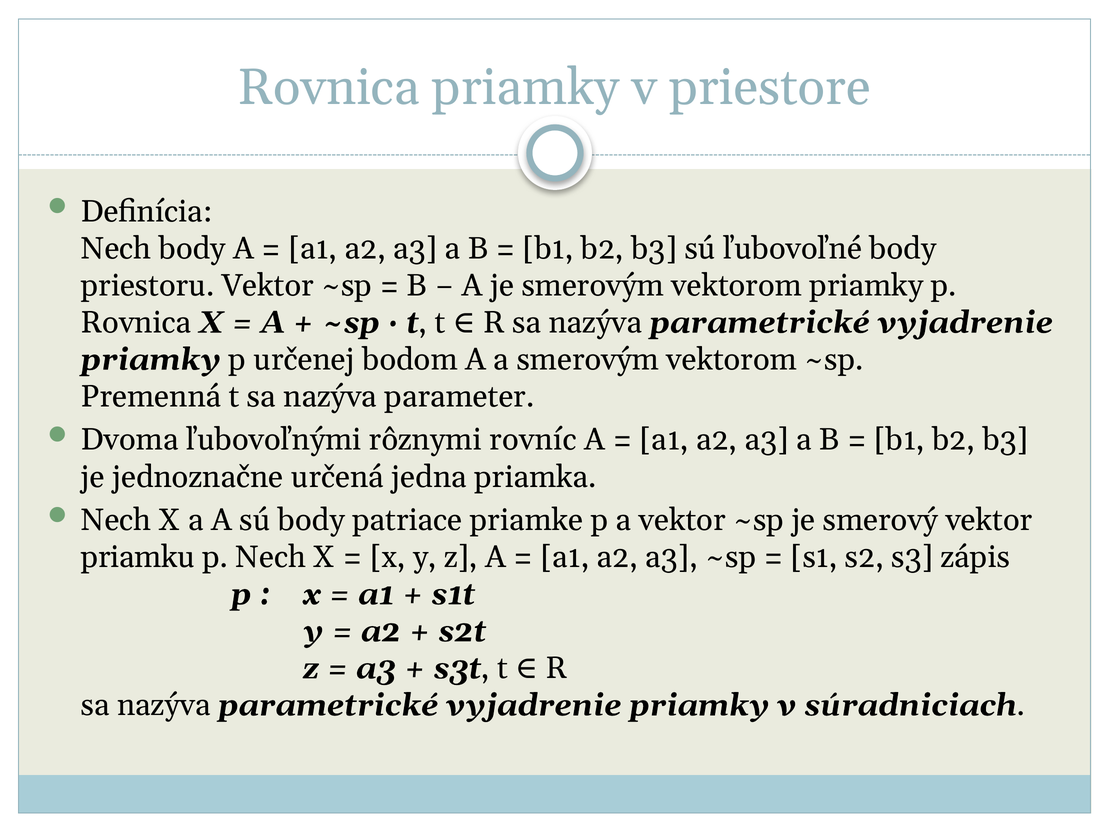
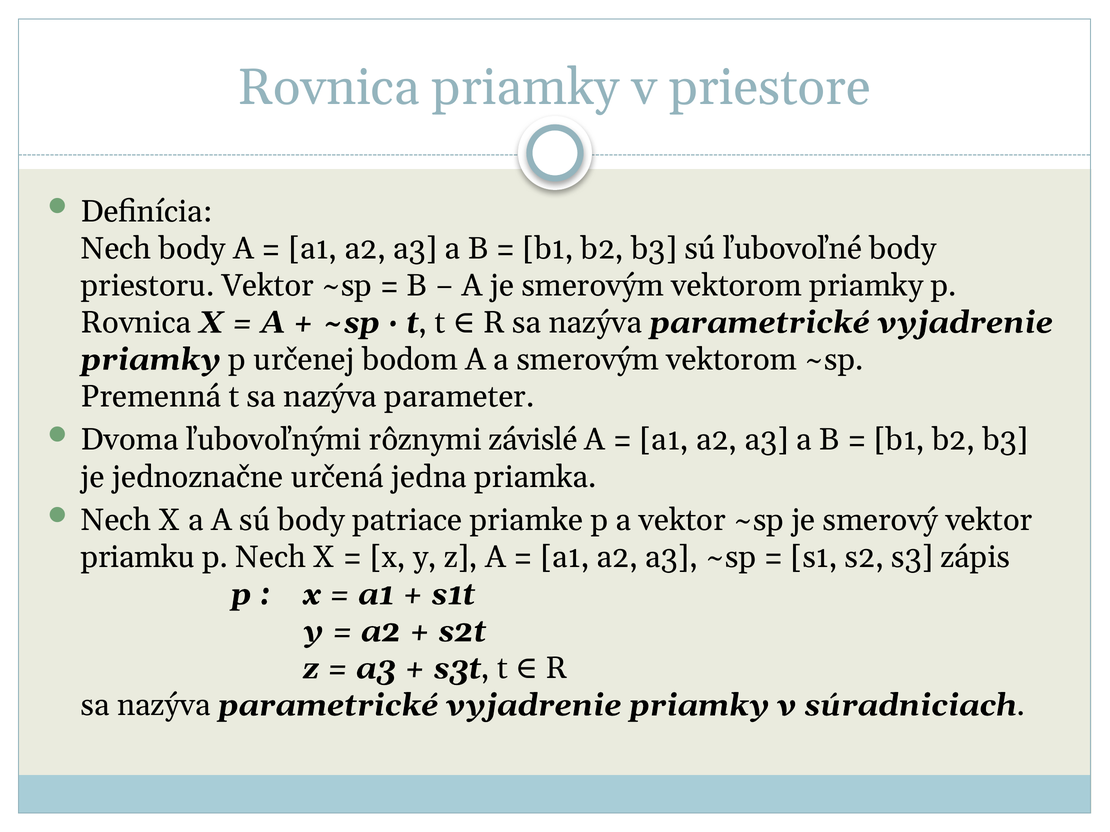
rovníc: rovníc -> závislé (533, 440)
